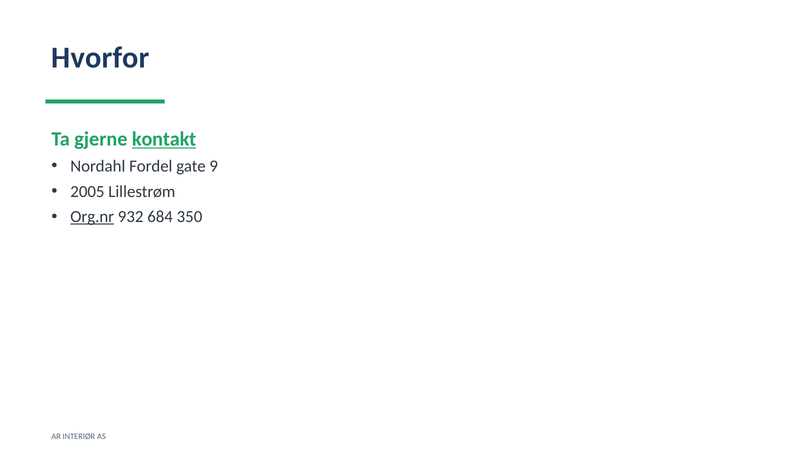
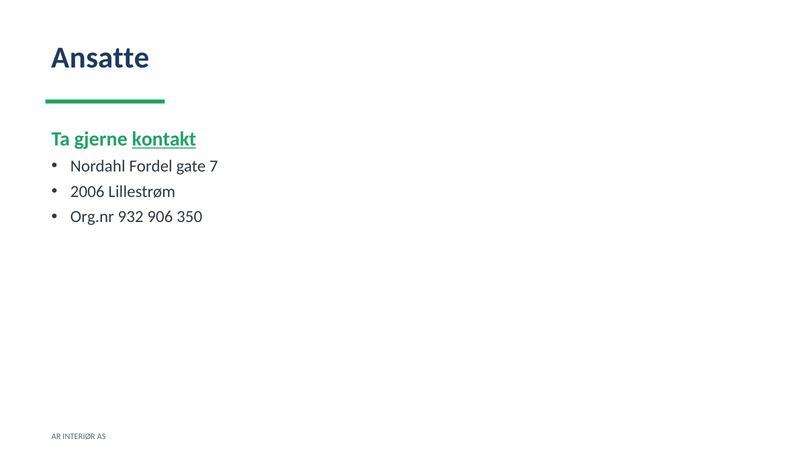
Hvorfor: Hvorfor -> Ansatte (101, 58)
9: 9 -> 7 (214, 166)
2005: 2005 -> 2006 (87, 191)
Org.nr underline: present -> none (92, 217)
684: 684 -> 906 (160, 217)
